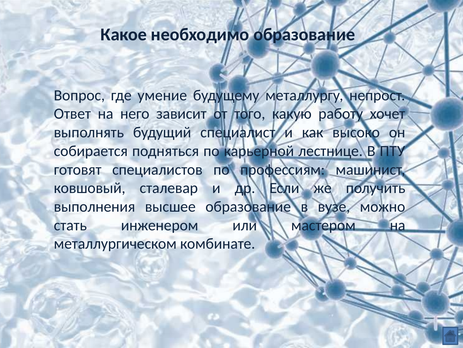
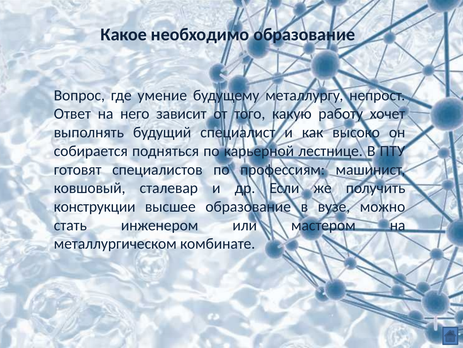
выполнения: выполнения -> конструкции (95, 206)
